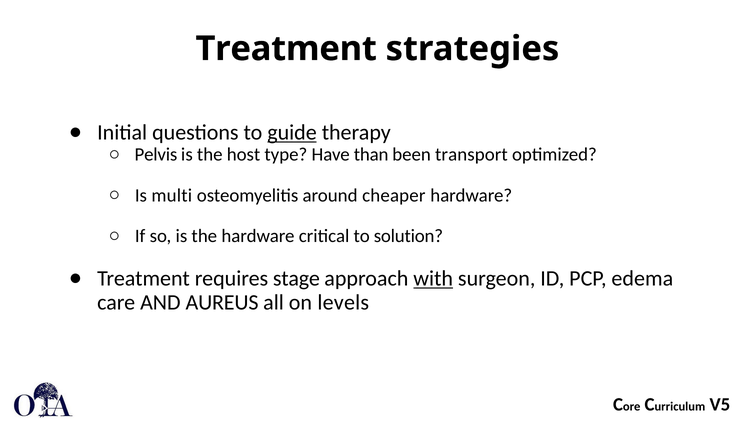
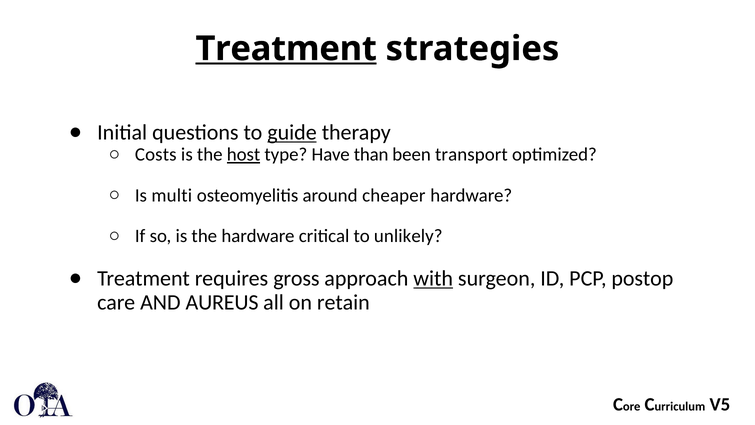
Treatment underline: none -> present (286, 49)
Pelvis: Pelvis -> Costs (156, 154)
host underline: none -> present (244, 154)
solution: solution -> unlikely (408, 236)
stage: stage -> gross (296, 278)
edema: edema -> postop (642, 278)
levels: levels -> retain (343, 302)
